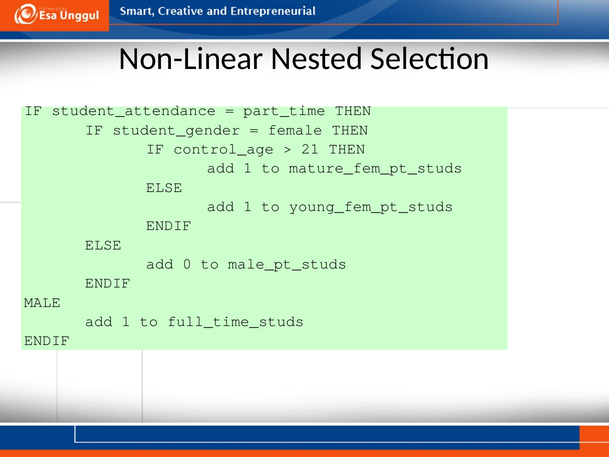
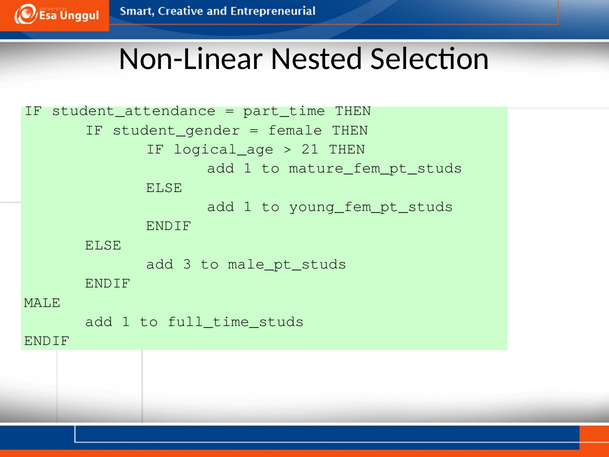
control_age: control_age -> logical_age (224, 149)
0: 0 -> 3 (187, 264)
